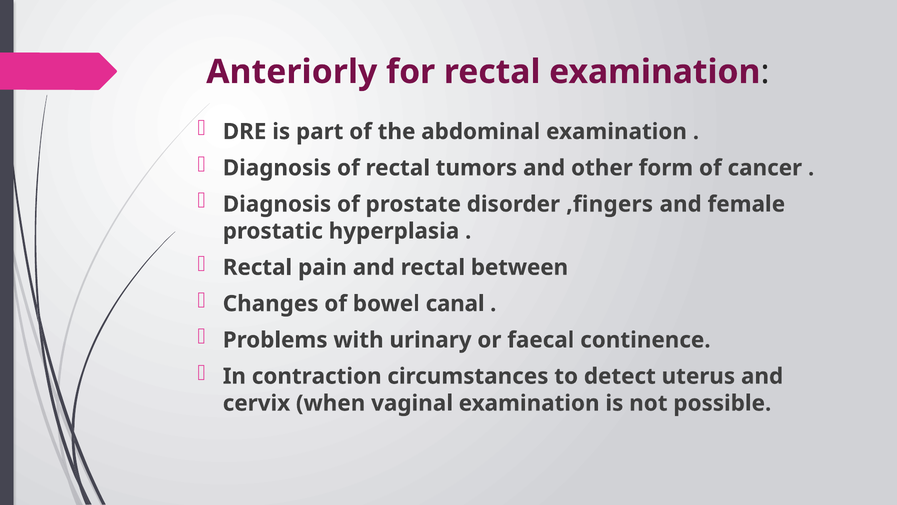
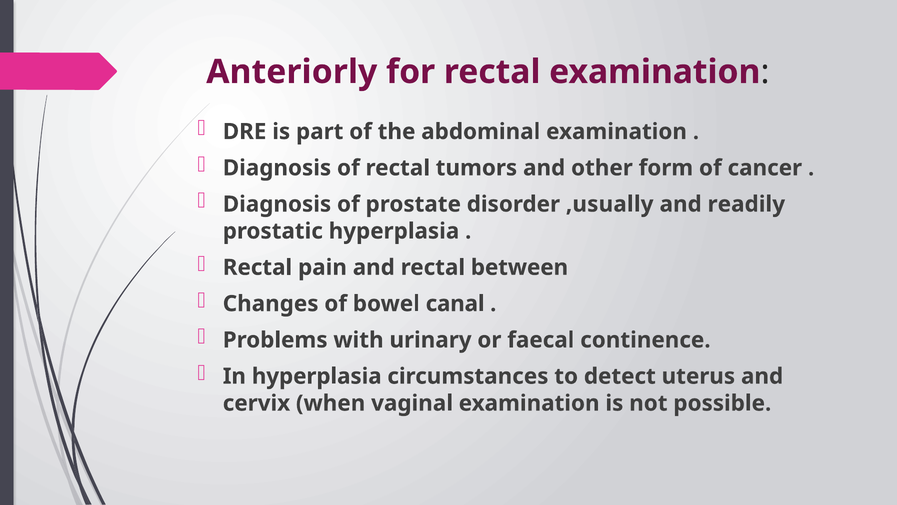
,fingers: ,fingers -> ,usually (610, 204)
female: female -> readily (746, 204)
In contraction: contraction -> hyperplasia (317, 376)
